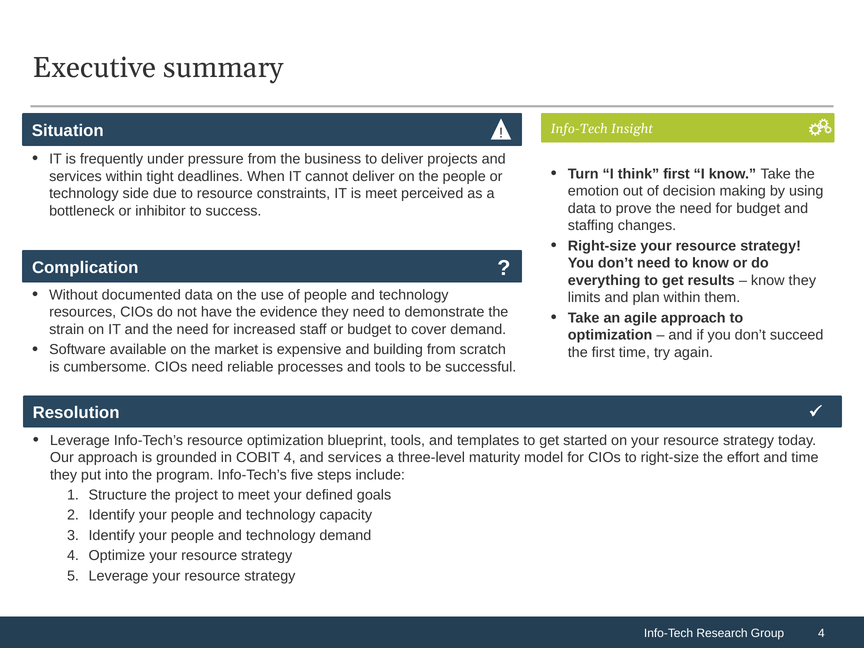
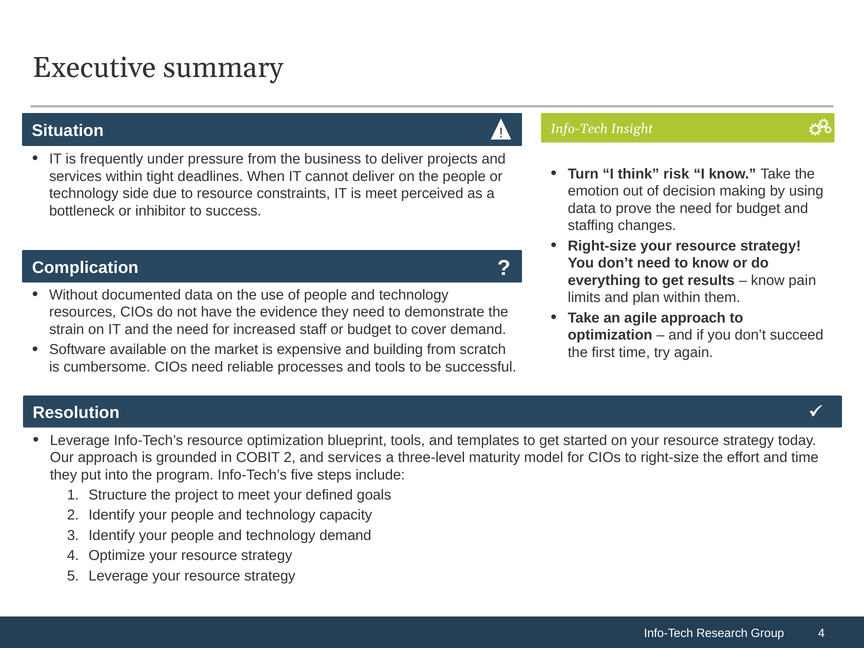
think first: first -> risk (676, 174)
know they: they -> pain (802, 280)
COBIT 4: 4 -> 2 (290, 458)
